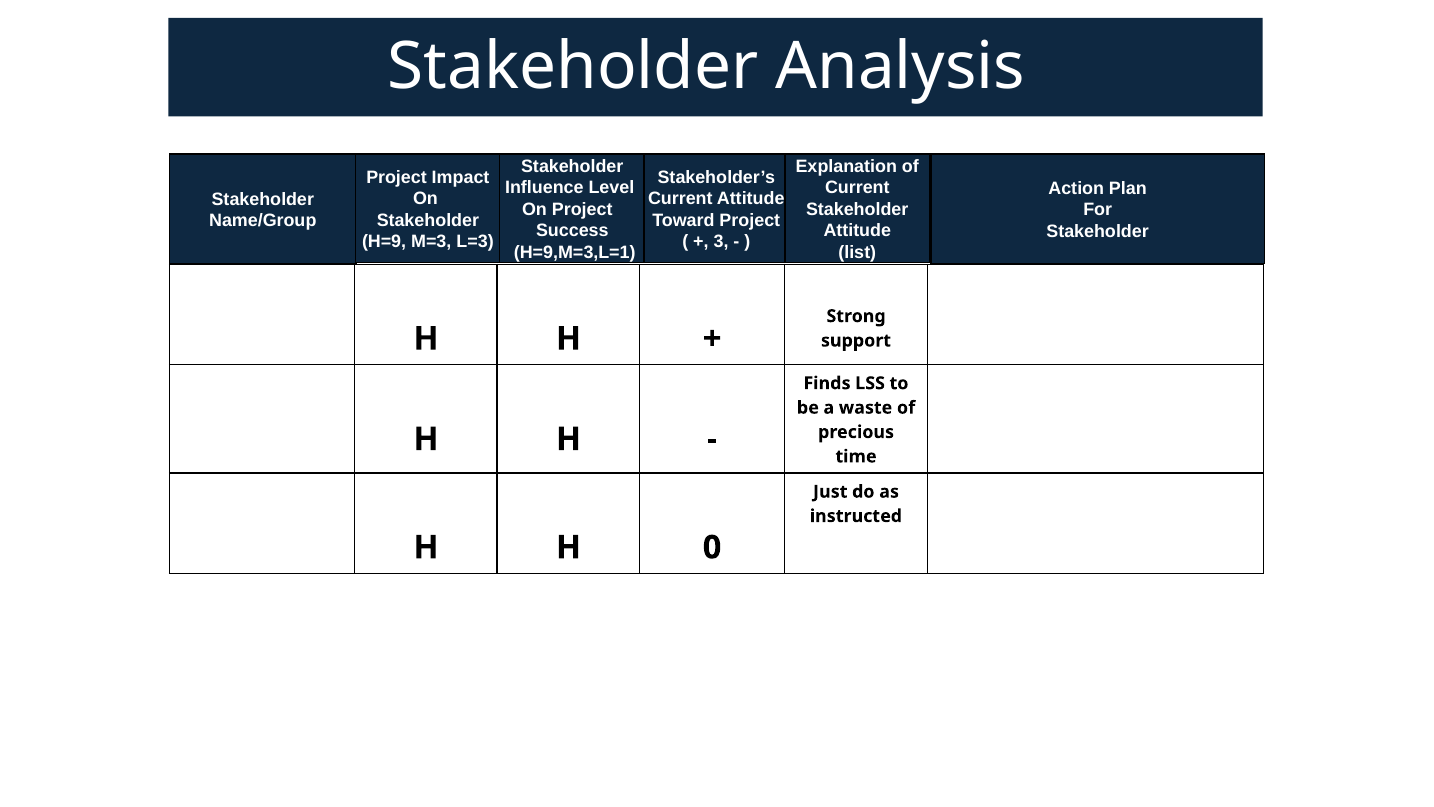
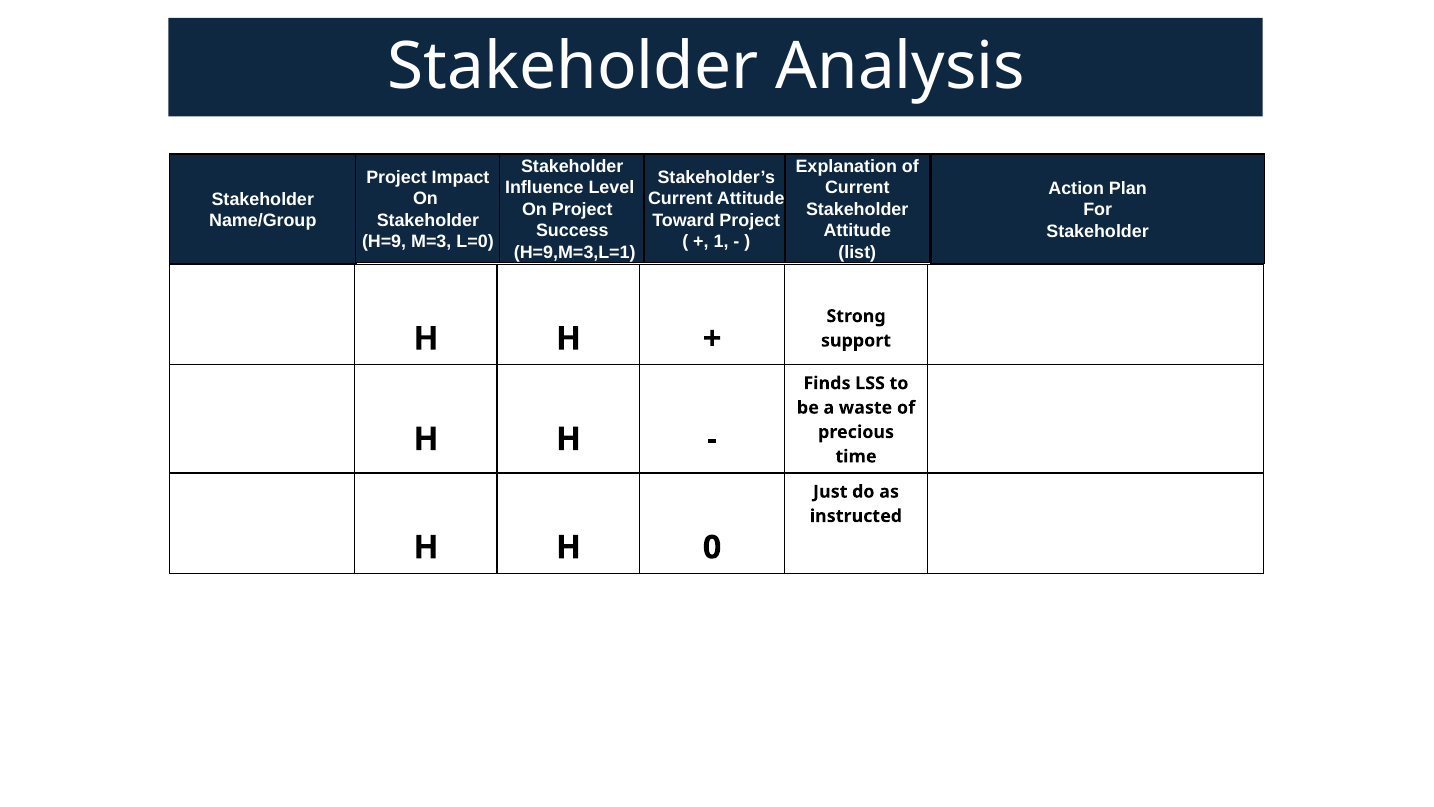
L=3: L=3 -> L=0 (475, 242)
3: 3 -> 1 (721, 242)
